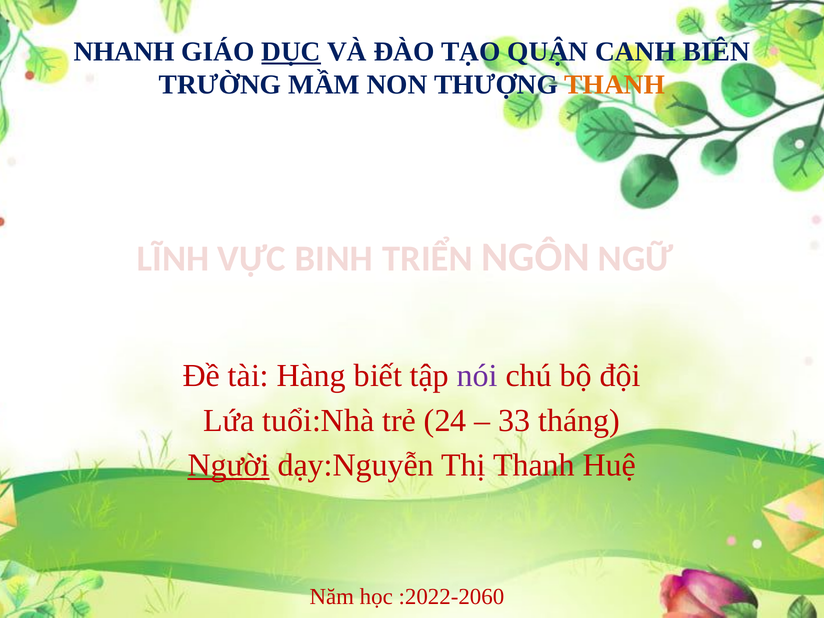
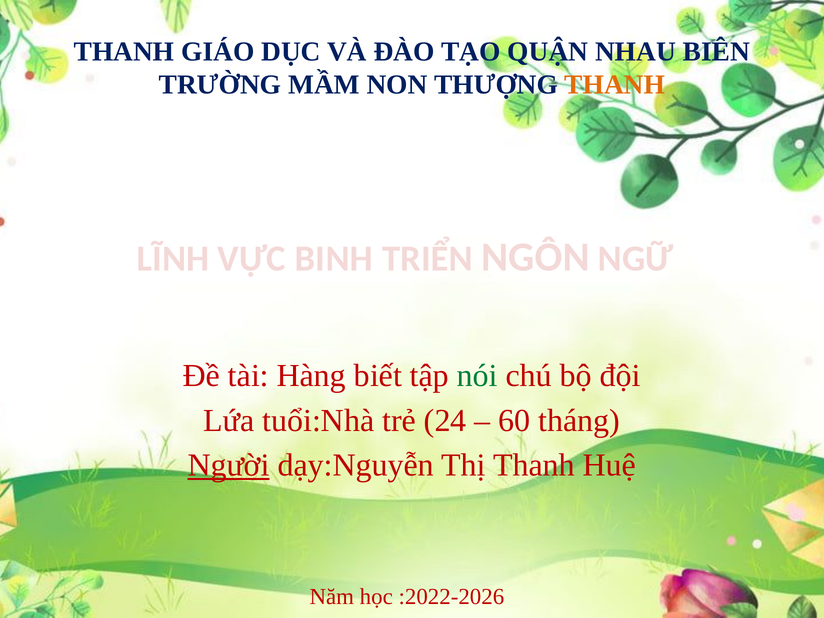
NHANH: NHANH -> THANH (124, 52)
DỤC underline: present -> none (291, 52)
CANH: CANH -> NHAU (636, 52)
nói colour: purple -> green (477, 376)
33: 33 -> 60 (514, 421)
:2022-2060: :2022-2060 -> :2022-2026 (451, 597)
